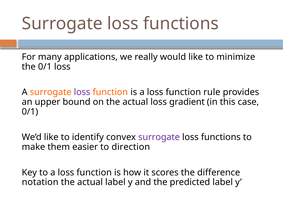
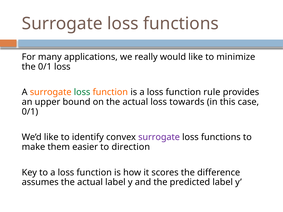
loss colour: purple -> green (82, 92)
gradient: gradient -> towards (187, 102)
notation: notation -> assumes (40, 182)
